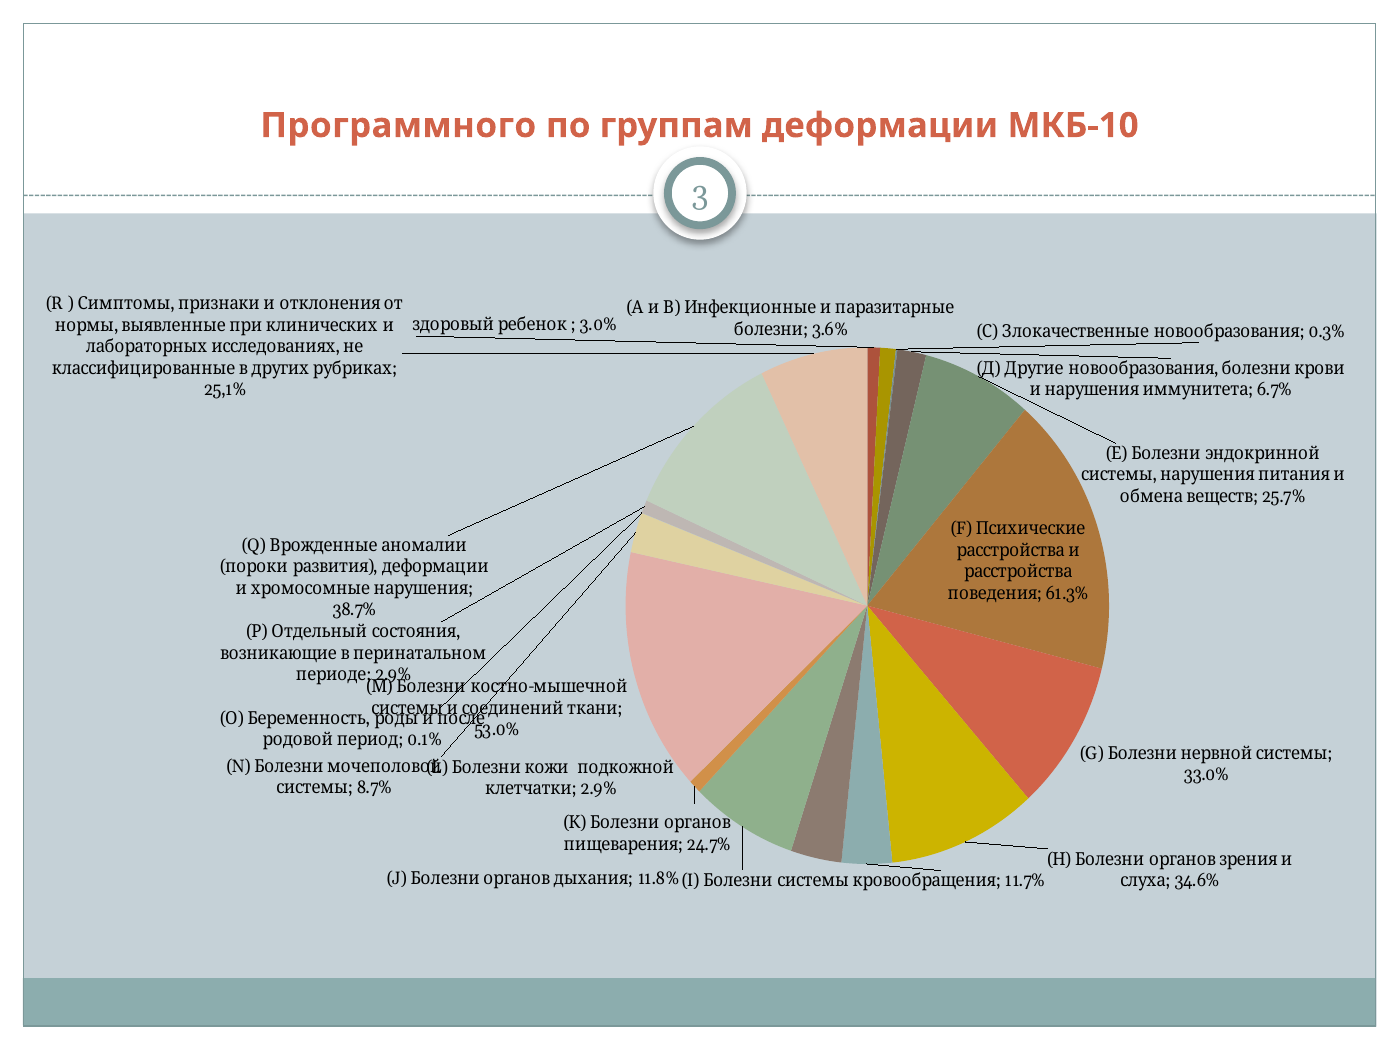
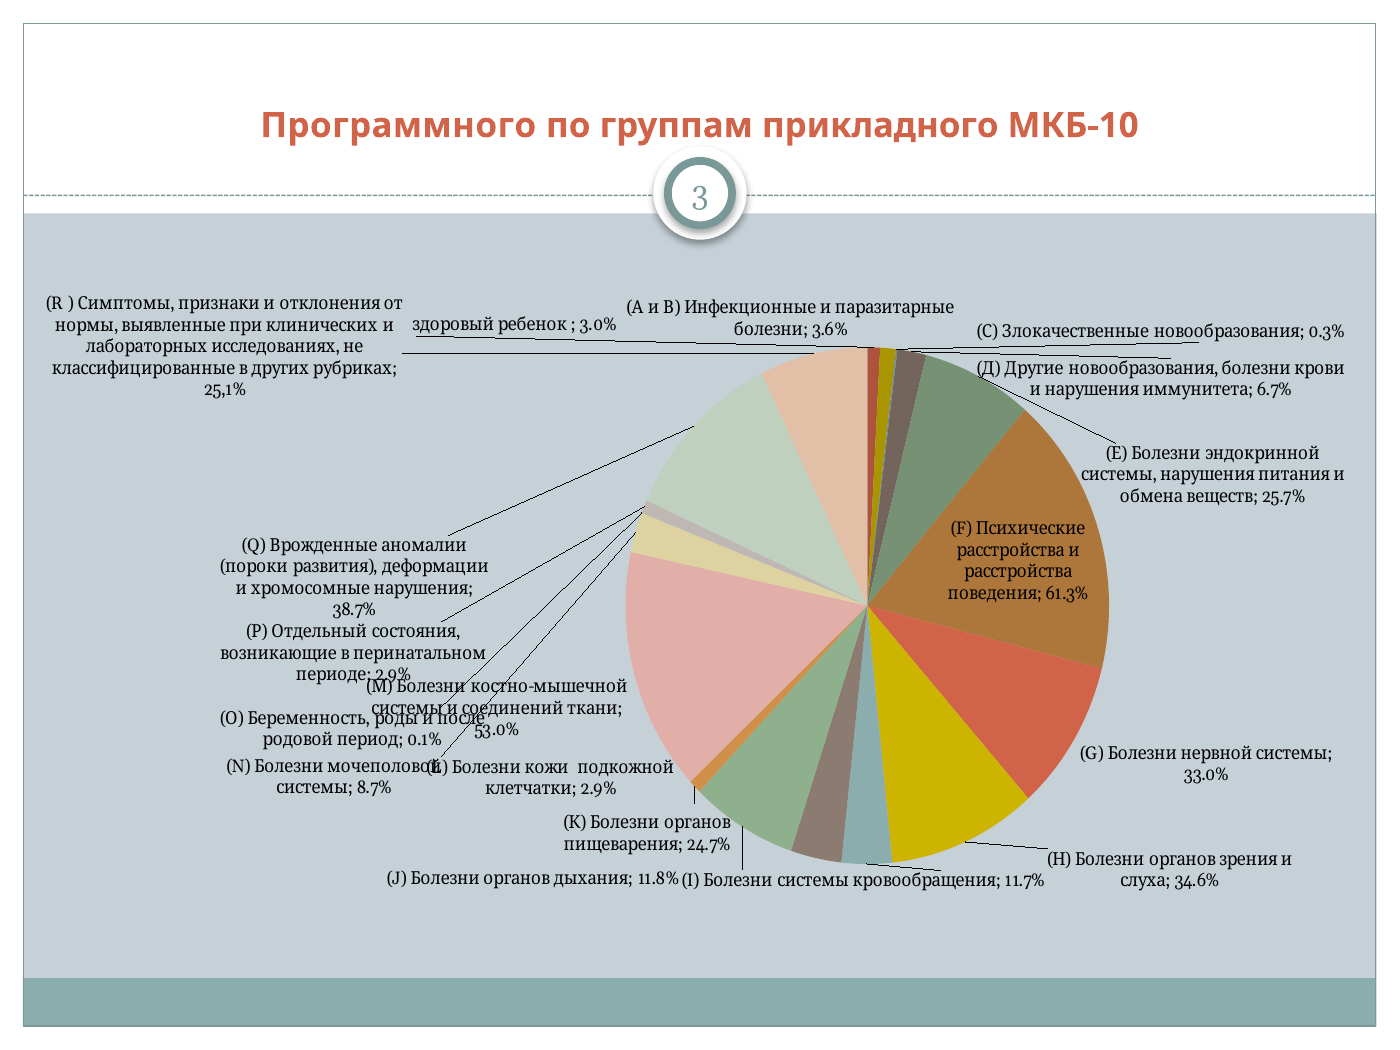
группам деформации: деформации -> прикладного (880, 126)
